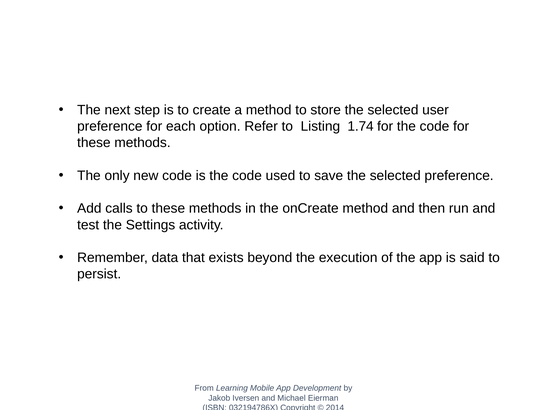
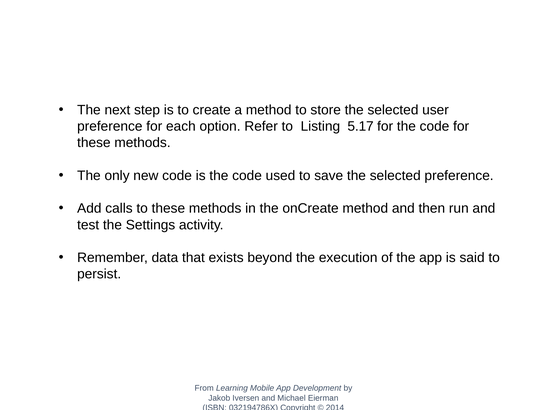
1.74: 1.74 -> 5.17 (361, 126)
